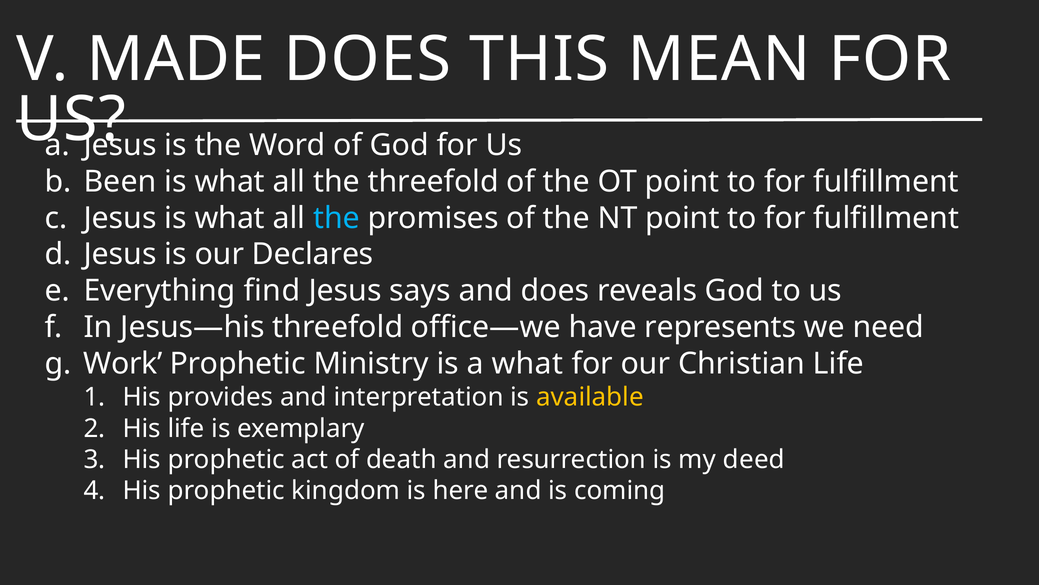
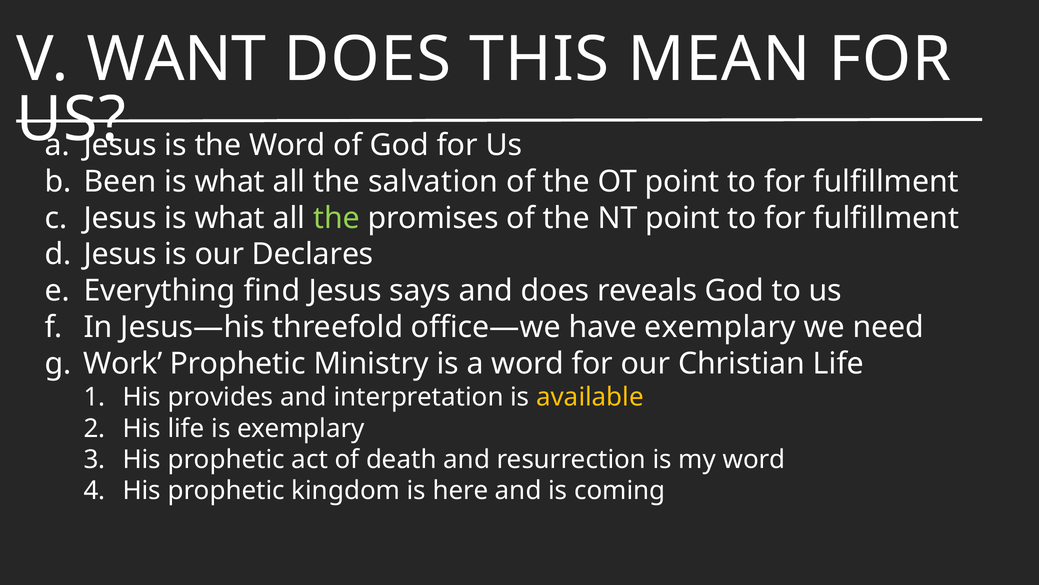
MADE: MADE -> WANT (177, 59)
the threefold: threefold -> salvation (433, 181)
the colour: light blue -> light green (337, 218)
have represents: represents -> exemplary (720, 327)
a what: what -> word (528, 363)
my deed: deed -> word (754, 459)
